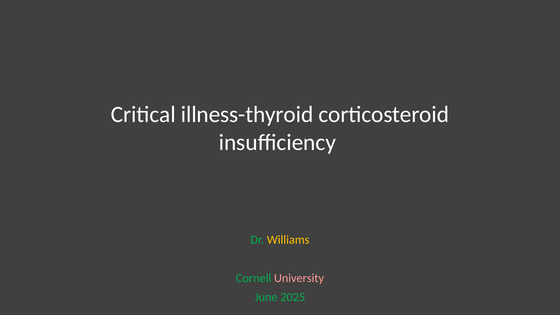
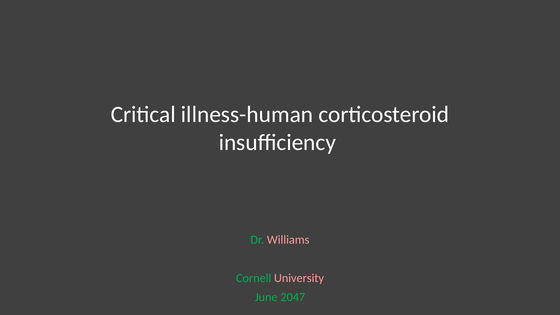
illness-thyroid: illness-thyroid -> illness-human (247, 114)
Williams colour: yellow -> pink (288, 240)
2025: 2025 -> 2047 (293, 297)
